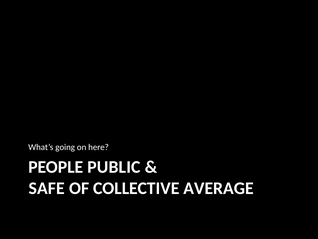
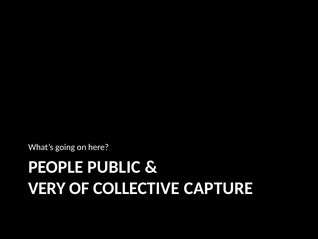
SAFE: SAFE -> VERY (47, 188)
AVERAGE: AVERAGE -> CAPTURE (218, 188)
